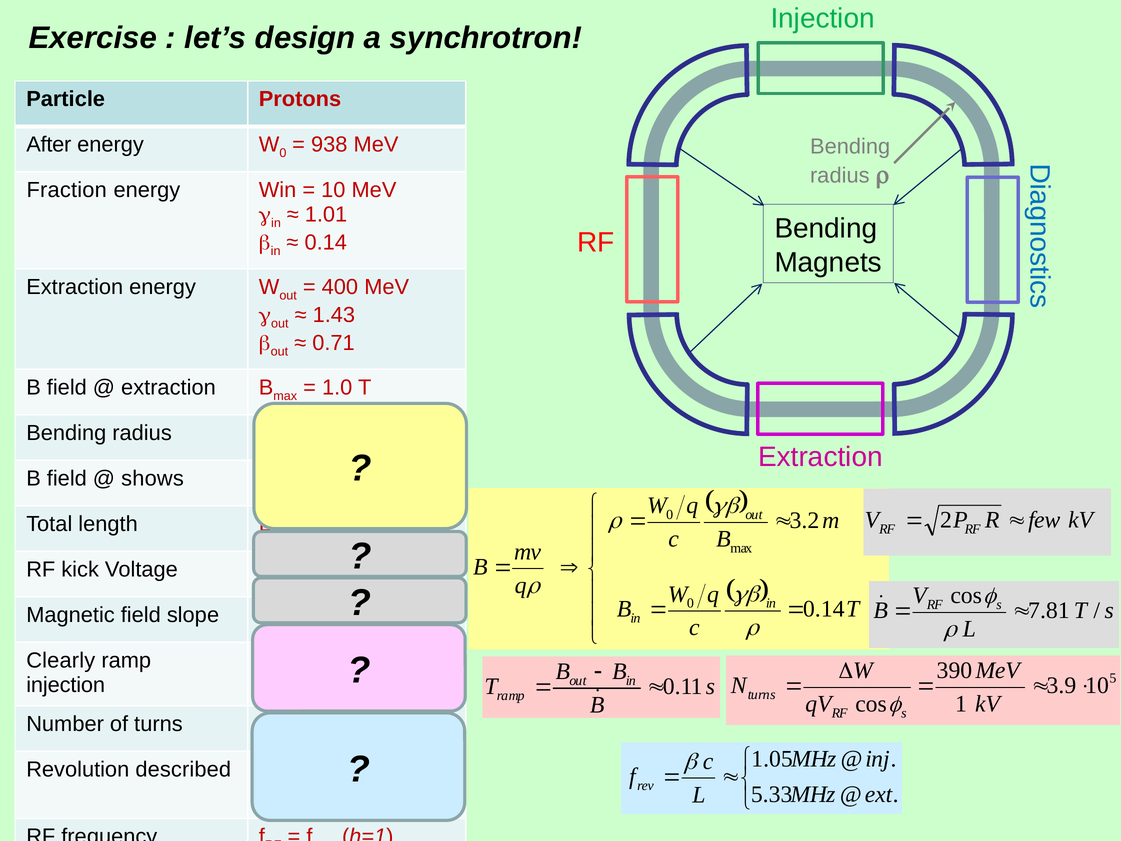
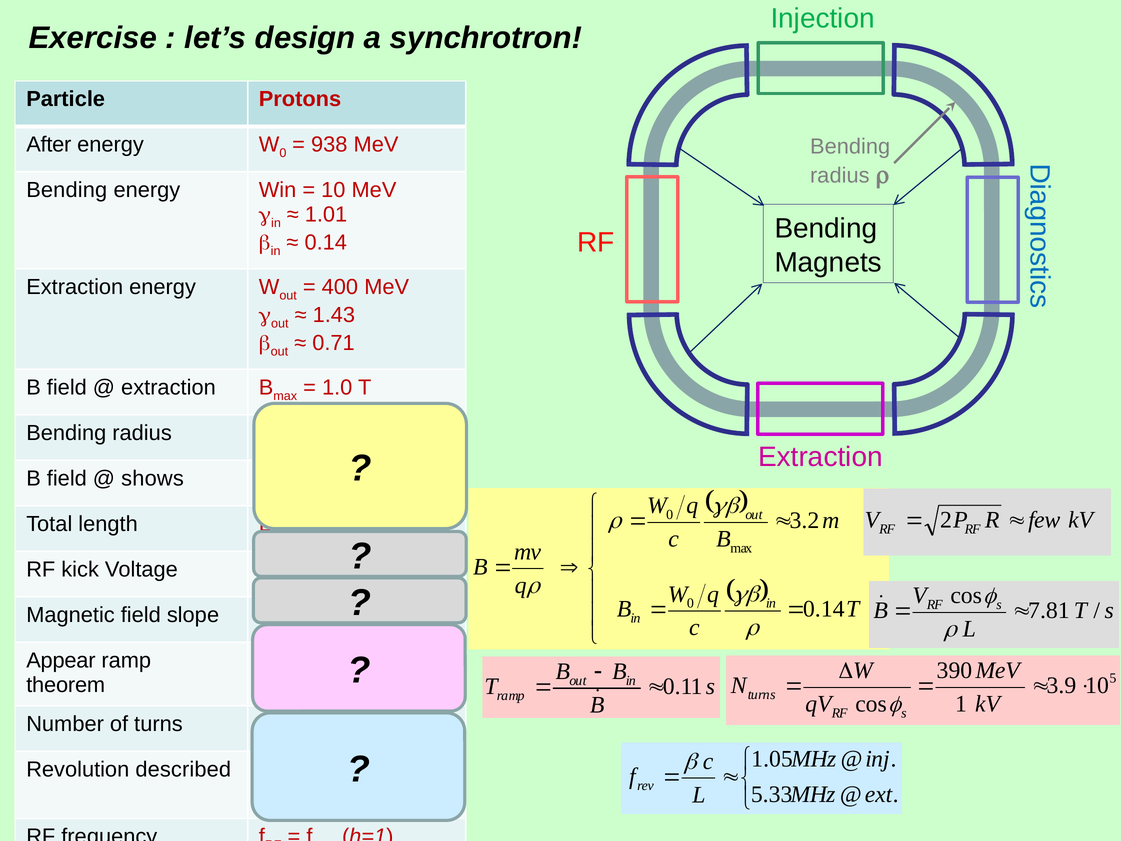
Fraction: Fraction -> Bending (67, 190)
Clearly: Clearly -> Appear (61, 660)
injection: injection -> theorem (66, 685)
